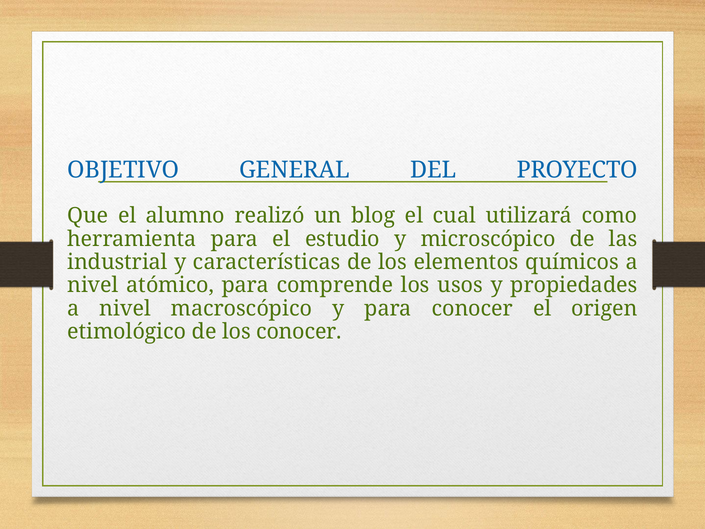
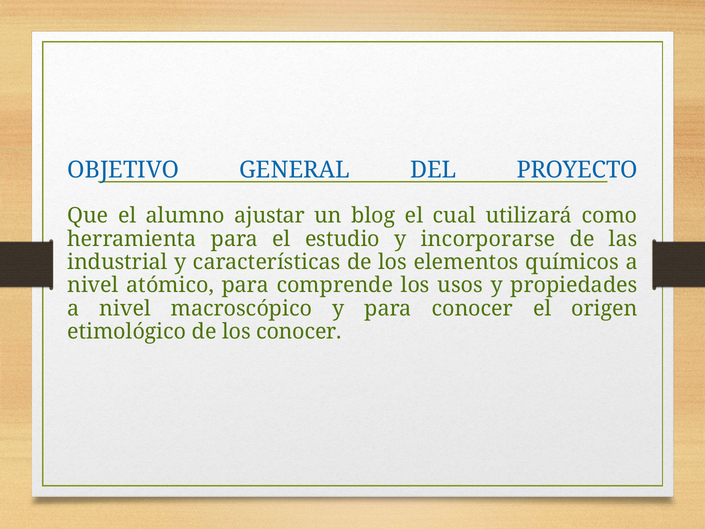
realizó: realizó -> ajustar (270, 216)
microscópico: microscópico -> incorporarse (488, 239)
